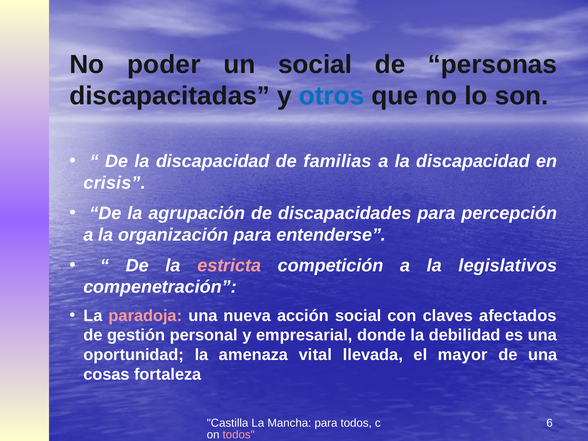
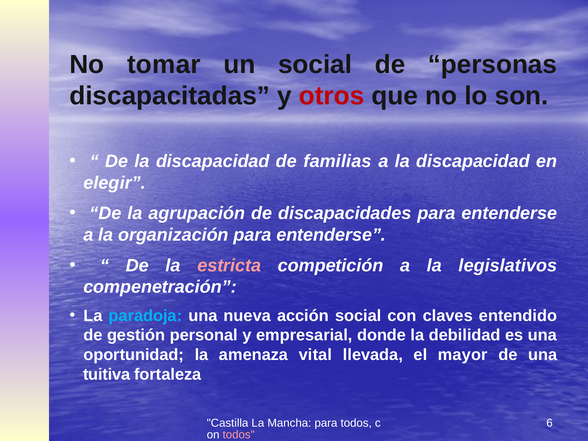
poder: poder -> tomar (164, 64)
otros colour: blue -> red (332, 96)
crisis: crisis -> elegir (115, 183)
discapacidades para percepción: percepción -> entenderse (509, 213)
paradoja colour: pink -> light blue (145, 316)
afectados: afectados -> entendido (518, 316)
cosas: cosas -> tuitiva (107, 374)
